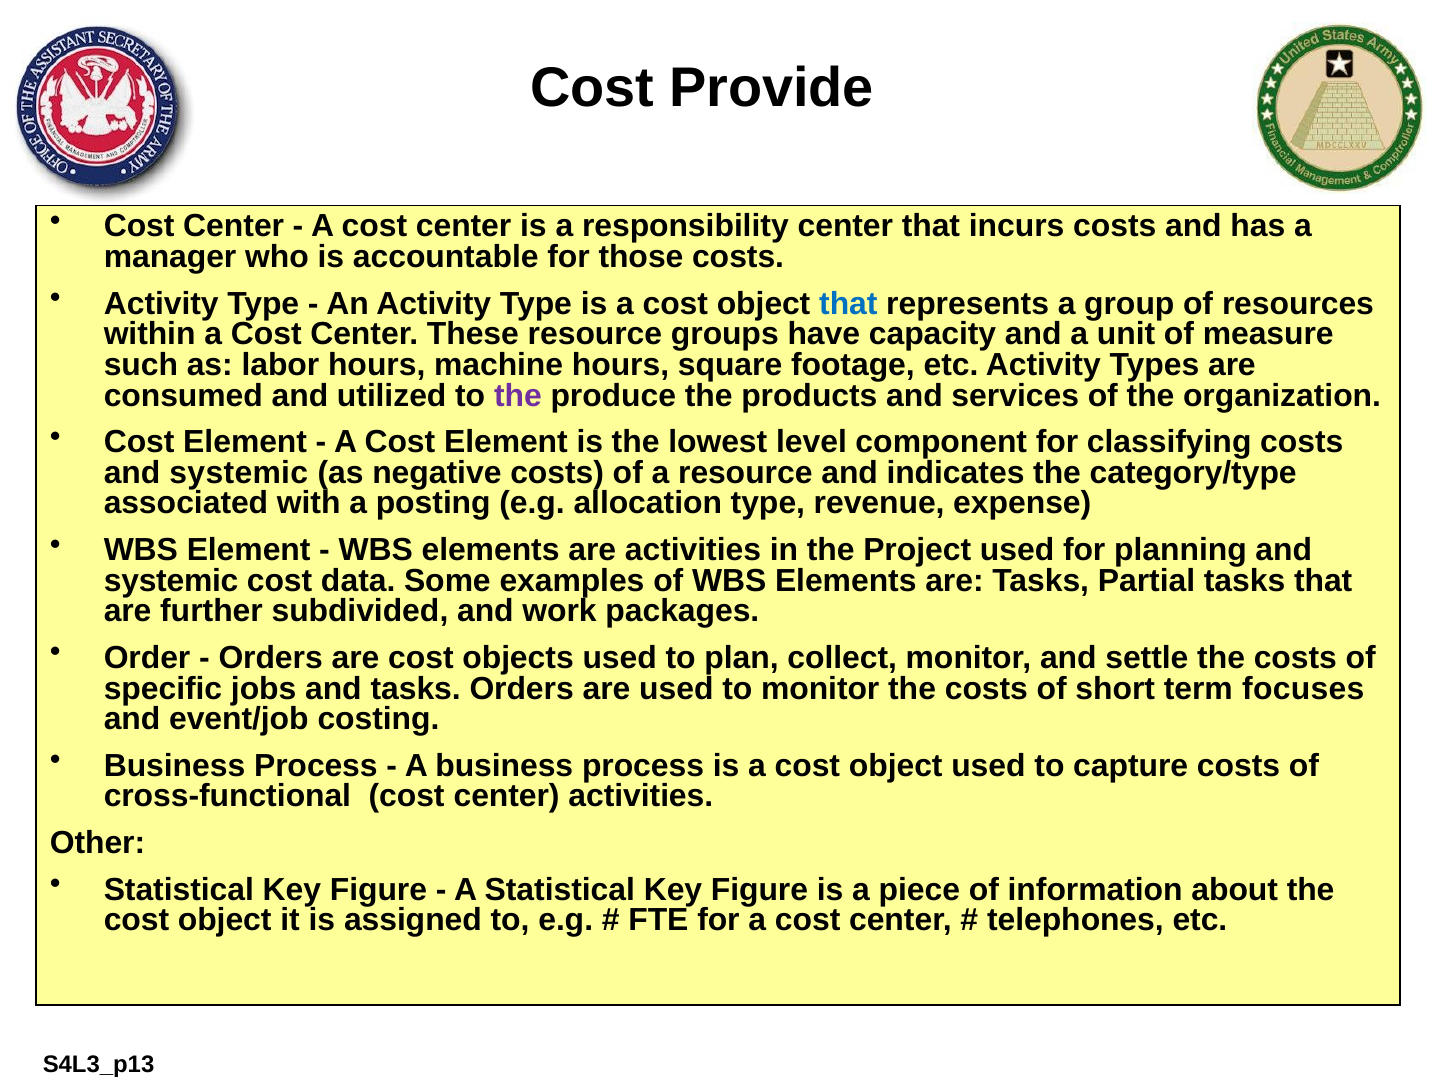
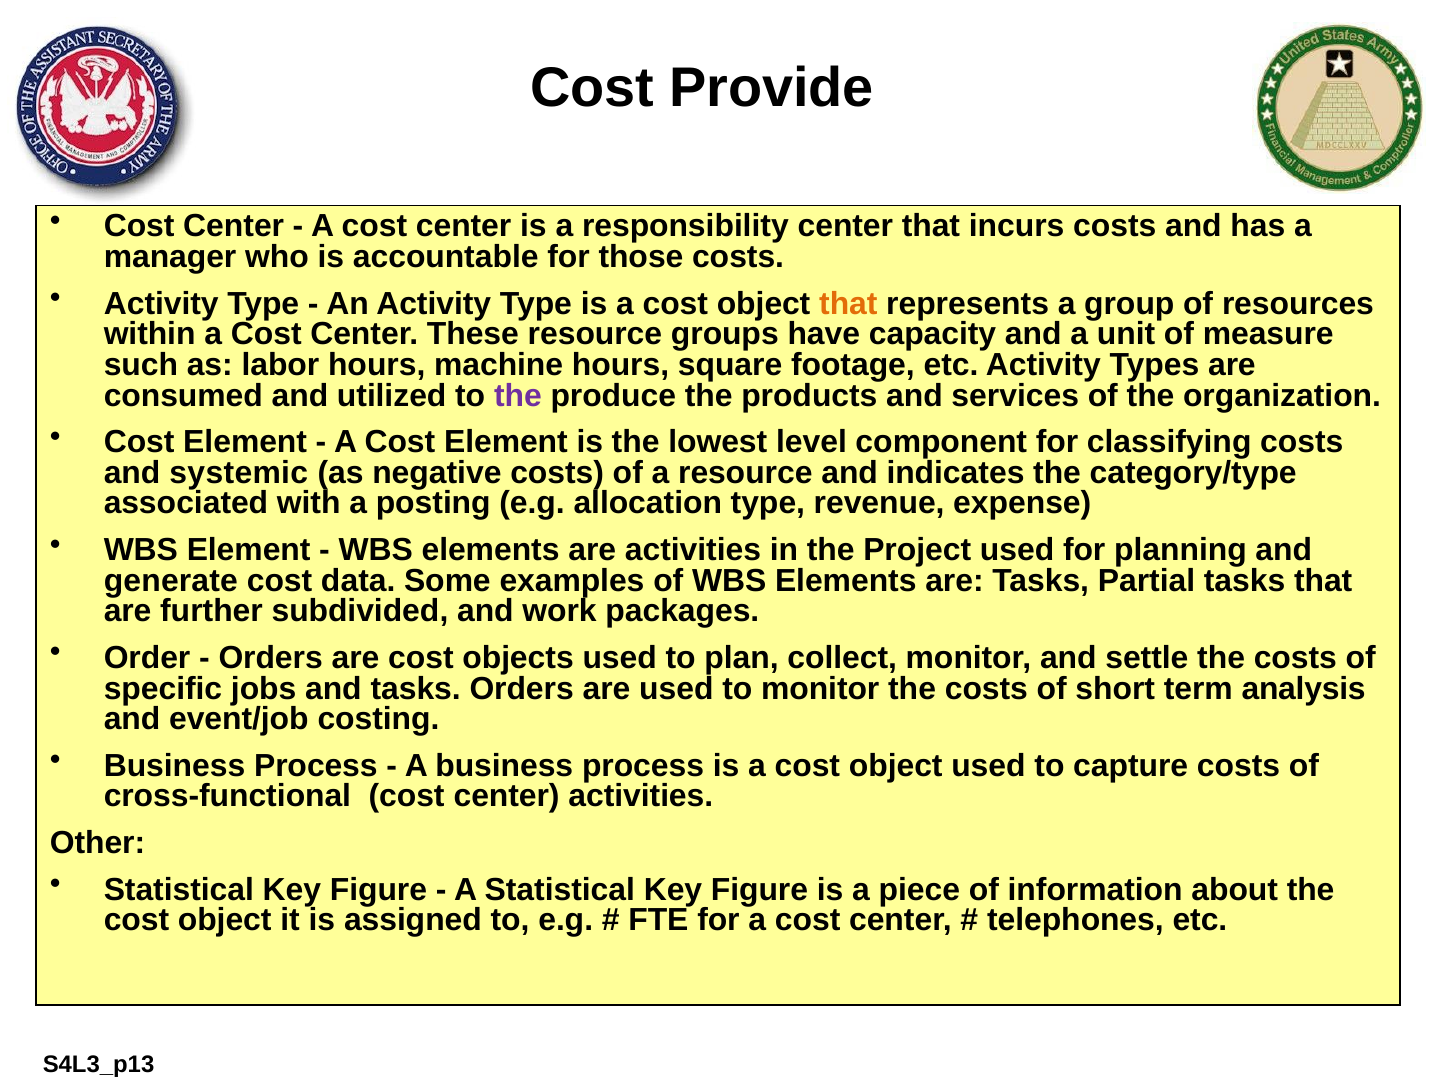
that colour: blue -> orange (848, 304)
systemic: systemic -> generate (171, 581)
focuses: focuses -> analysis (1304, 689)
